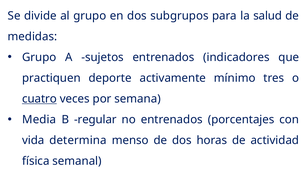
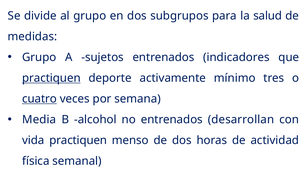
practiquen underline: none -> present (51, 78)
regular: regular -> alcohol (95, 119)
porcentajes: porcentajes -> desarrollan (241, 119)
vida determina: determina -> practiquen (78, 140)
